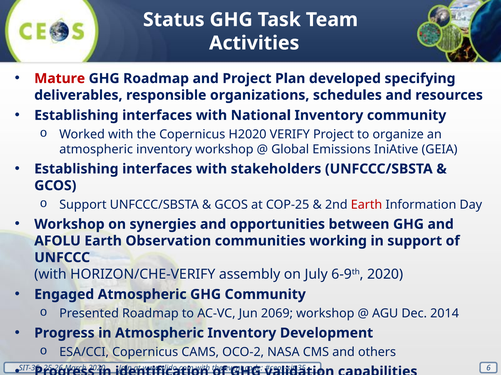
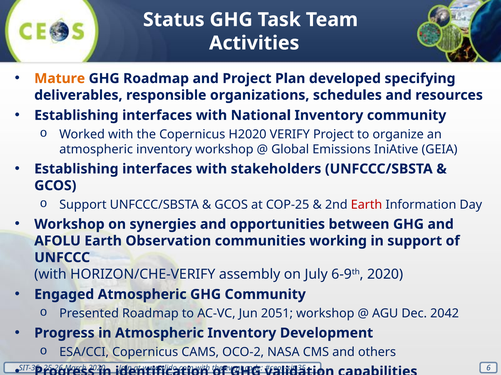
Mature colour: red -> orange (60, 79)
2069: 2069 -> 2051 (277, 314)
2014: 2014 -> 2042 (445, 314)
